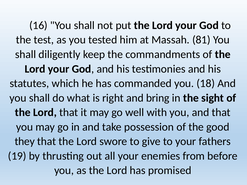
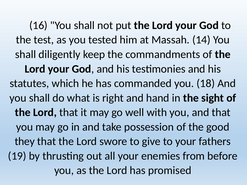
81: 81 -> 14 (201, 40)
bring: bring -> hand (158, 98)
